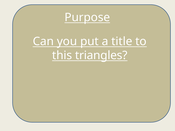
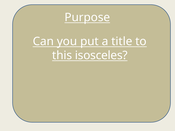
triangles: triangles -> isosceles (101, 55)
